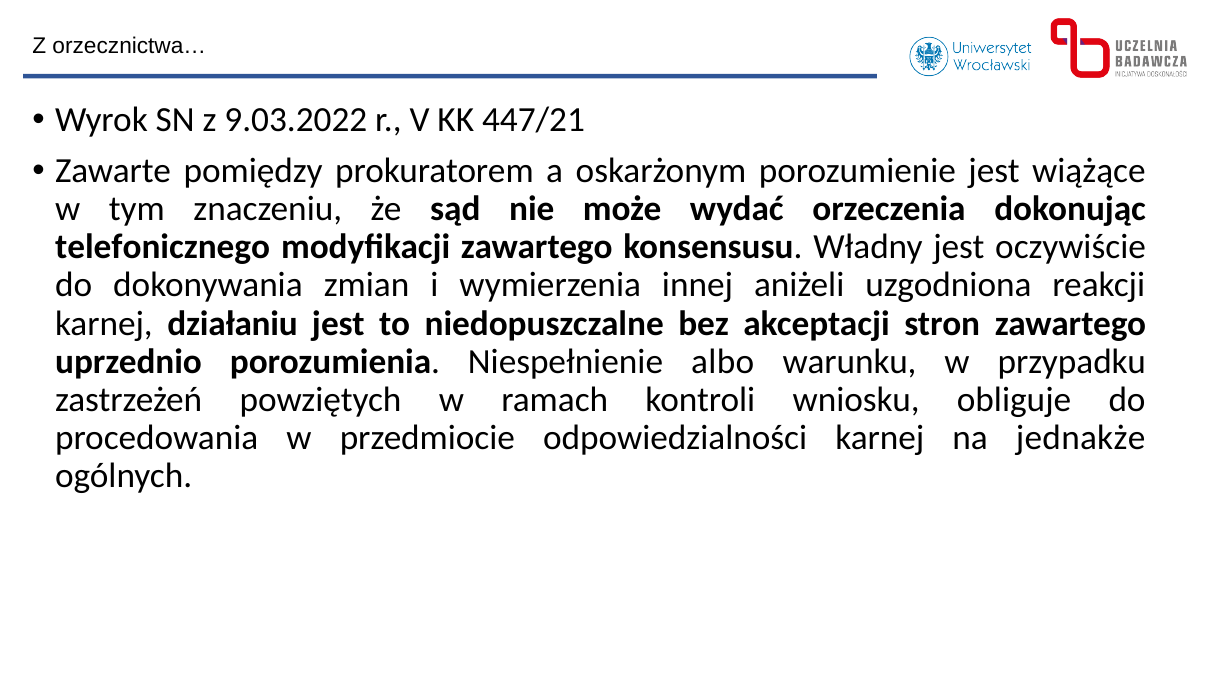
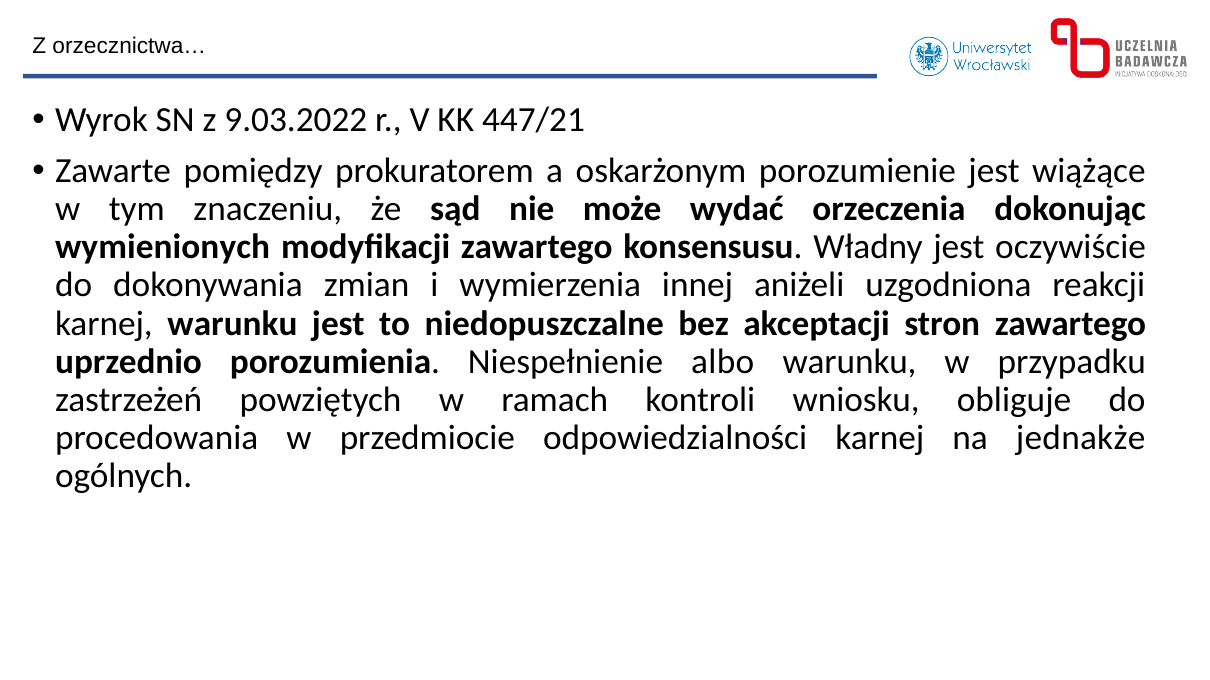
telefonicznego: telefonicznego -> wymienionych (163, 247)
karnej działaniu: działaniu -> warunku (232, 324)
